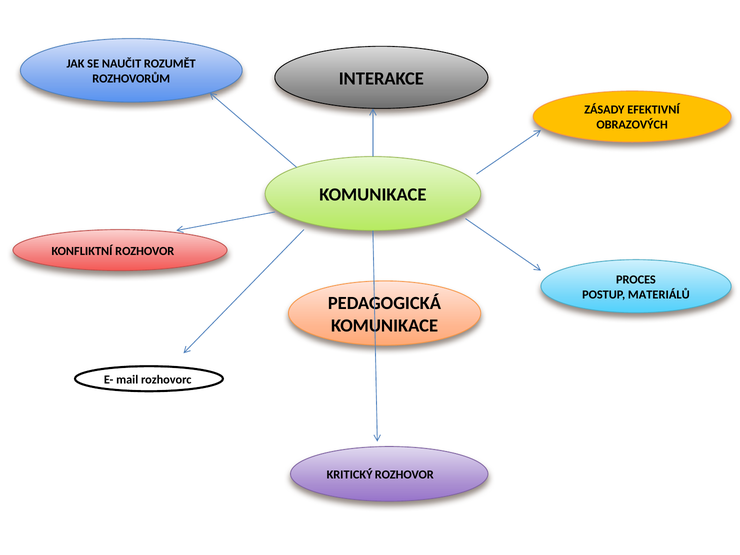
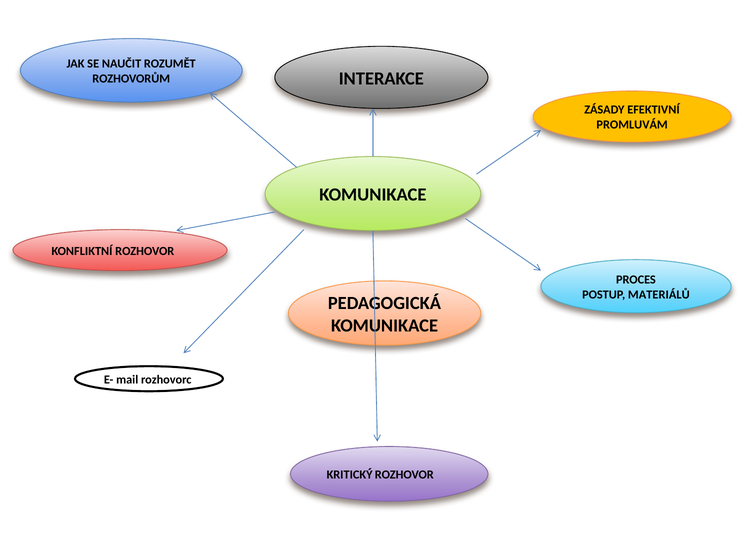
OBRAZOVÝCH: OBRAZOVÝCH -> PROMLUVÁM (632, 125)
